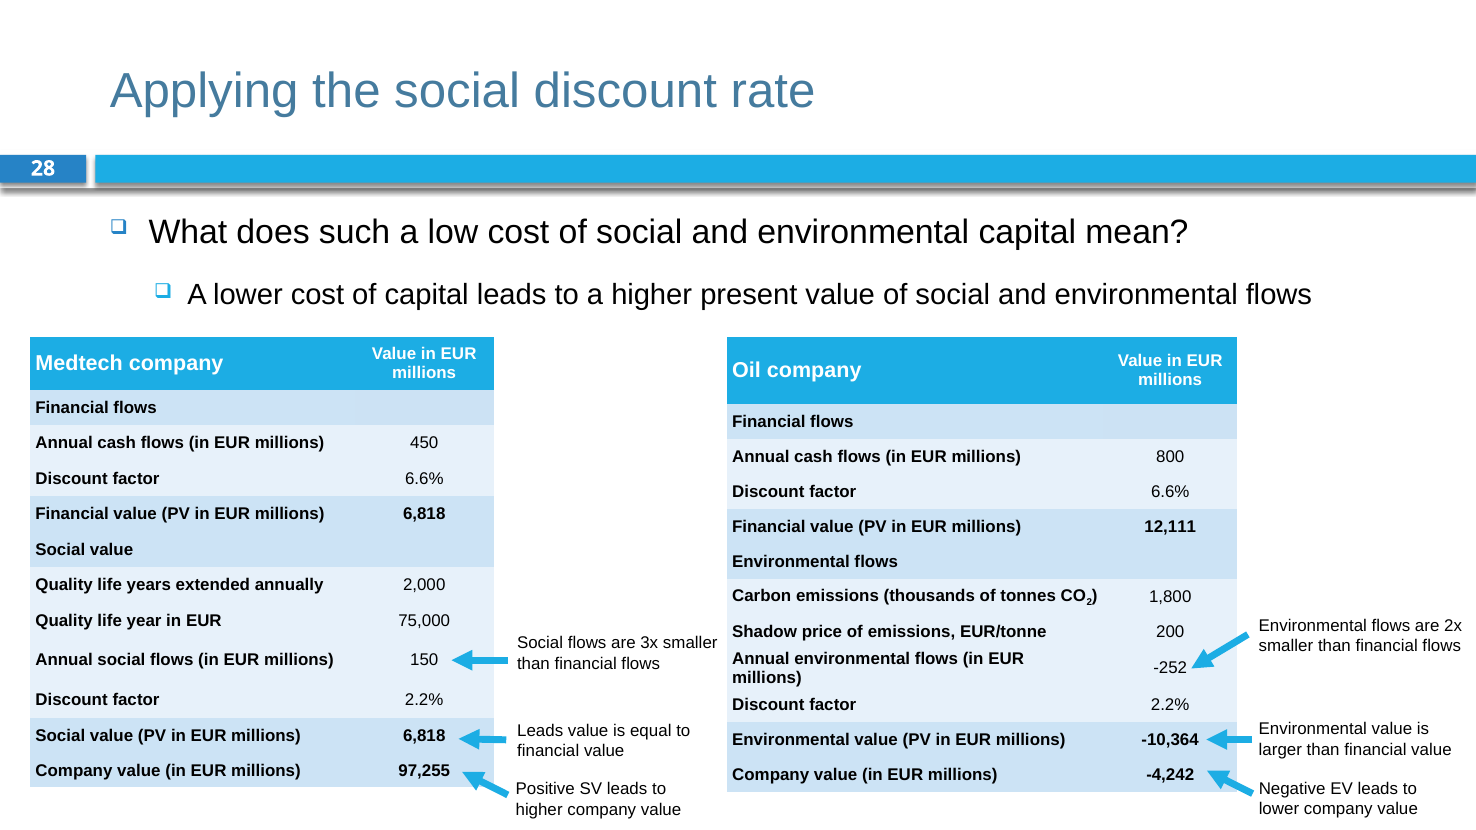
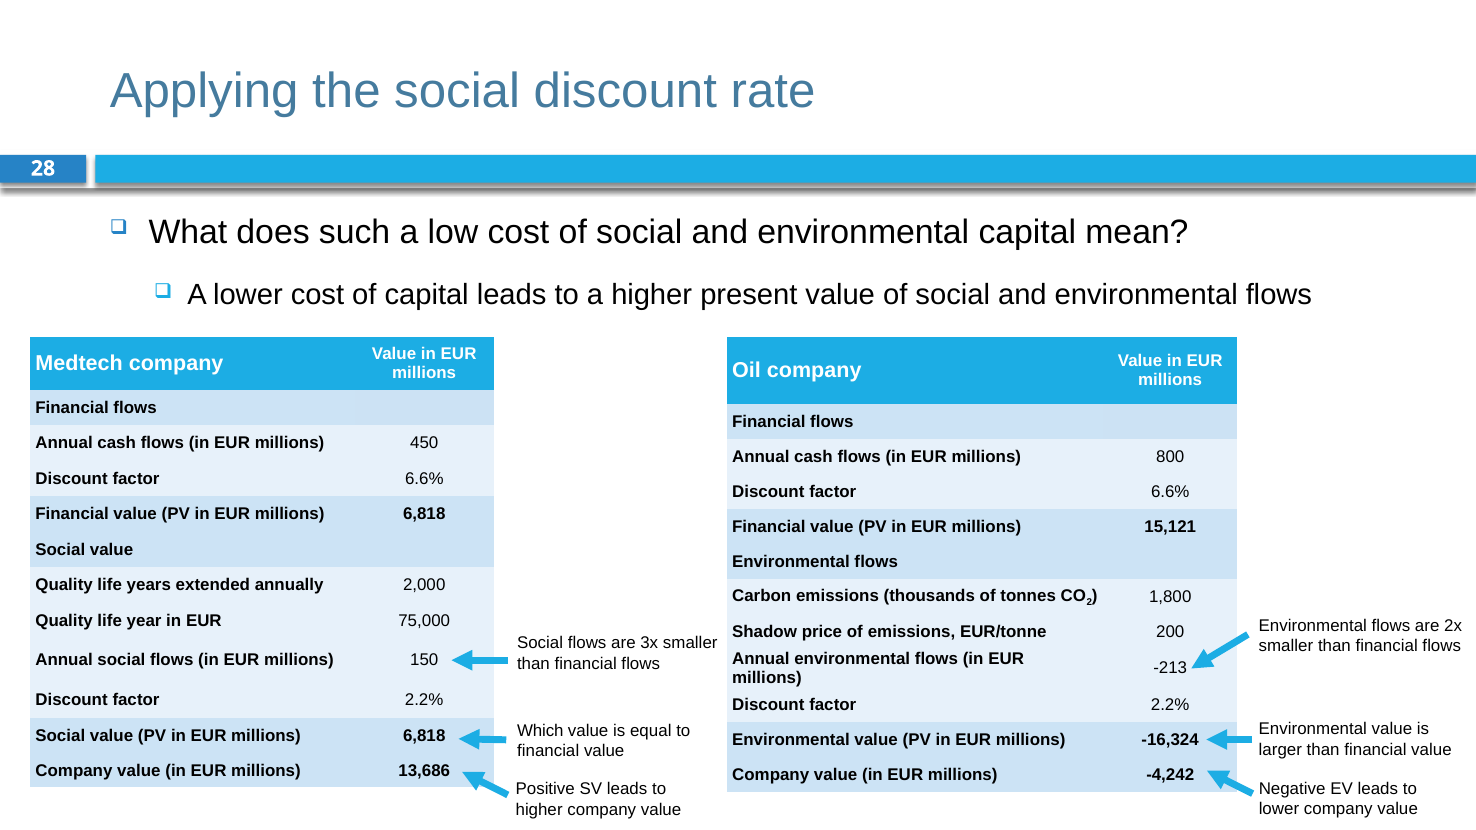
12,111: 12,111 -> 15,121 (1170, 527)
-252: -252 -> -213 (1170, 668)
Leads: Leads -> Which (540, 731)
-10,364: -10,364 -> -16,324 (1170, 740)
97,255: 97,255 -> 13,686 (424, 771)
